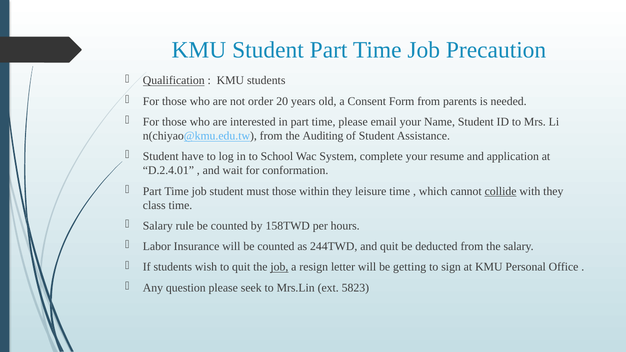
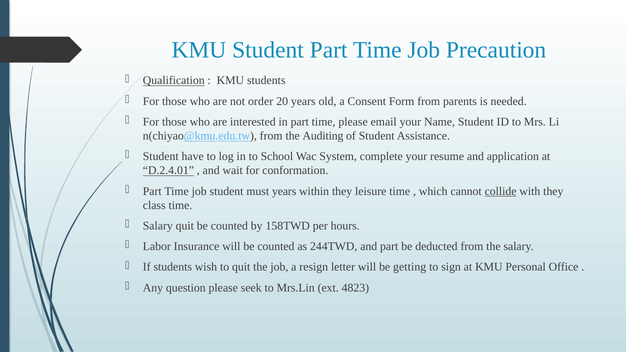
D.2.4.01 underline: none -> present (168, 171)
must those: those -> years (284, 191)
Salary rule: rule -> quit (185, 226)
and quit: quit -> part (389, 247)
job underline: present -> none (279, 267)
5823: 5823 -> 4823 (355, 288)
